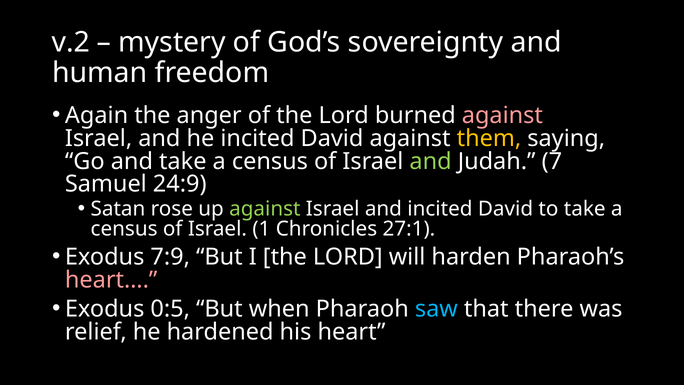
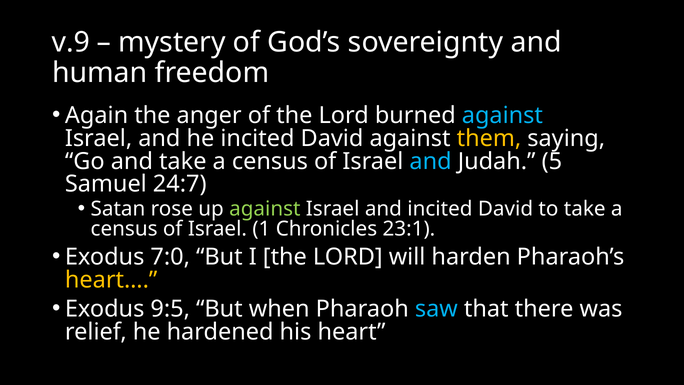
v.2: v.2 -> v.9 (71, 42)
against colour: pink -> light blue (502, 116)
and colour: light green -> light blue (431, 161)
7: 7 -> 5 (552, 161)
24:9: 24:9 -> 24:7 (180, 184)
27:1: 27:1 -> 23:1 (409, 229)
7:9: 7:9 -> 7:0 (170, 257)
heart… colour: pink -> yellow (111, 280)
0:5: 0:5 -> 9:5 (170, 309)
